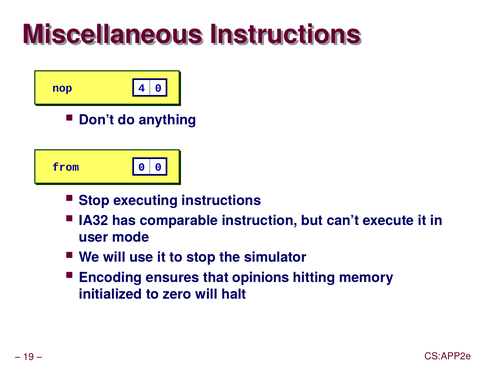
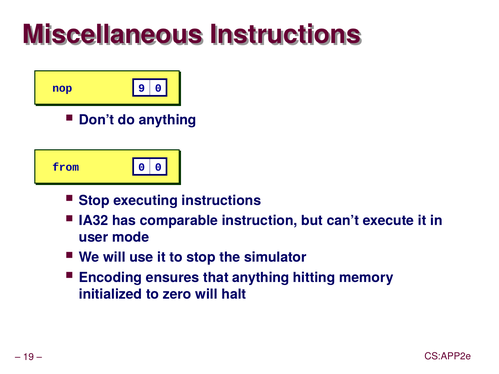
4: 4 -> 9 (142, 88)
that opinions: opinions -> anything (261, 278)
